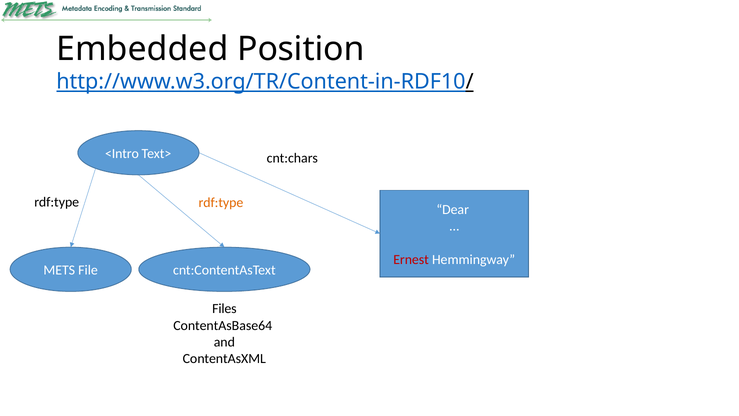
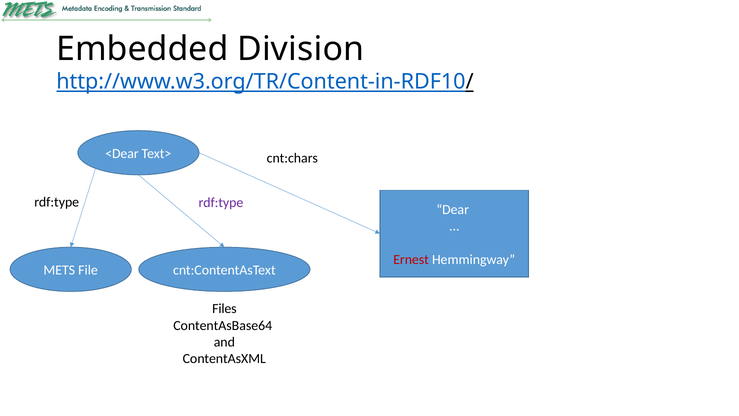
Position: Position -> Division (301, 49)
<Intro: <Intro -> <Dear (122, 154)
rdf:type colour: orange -> purple (221, 203)
